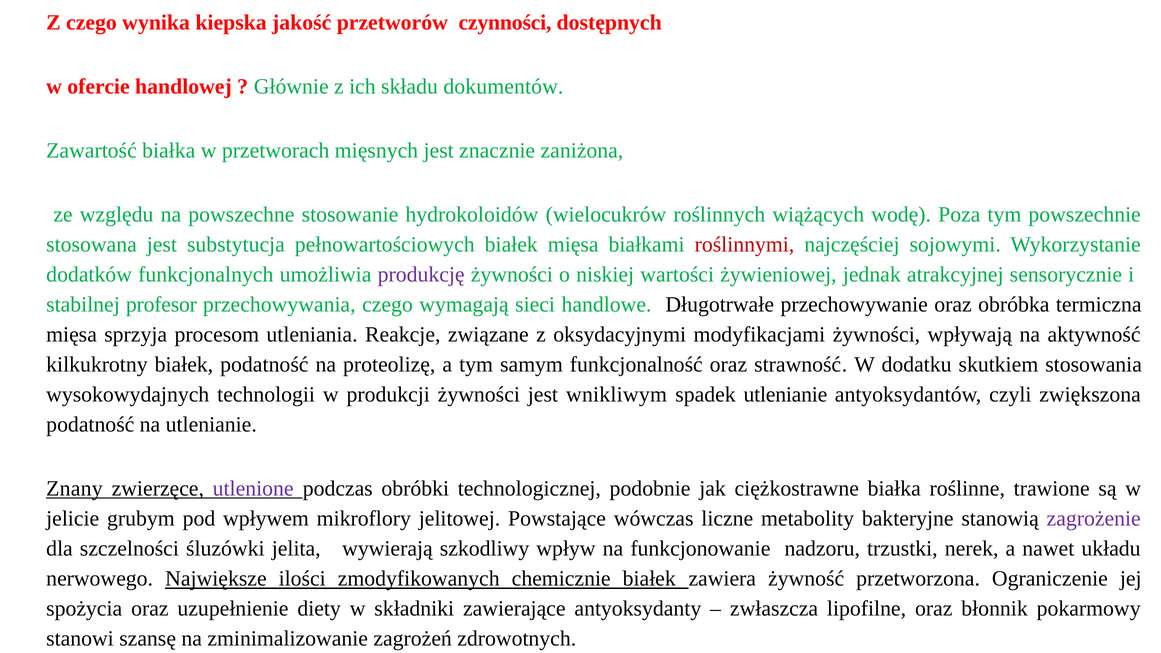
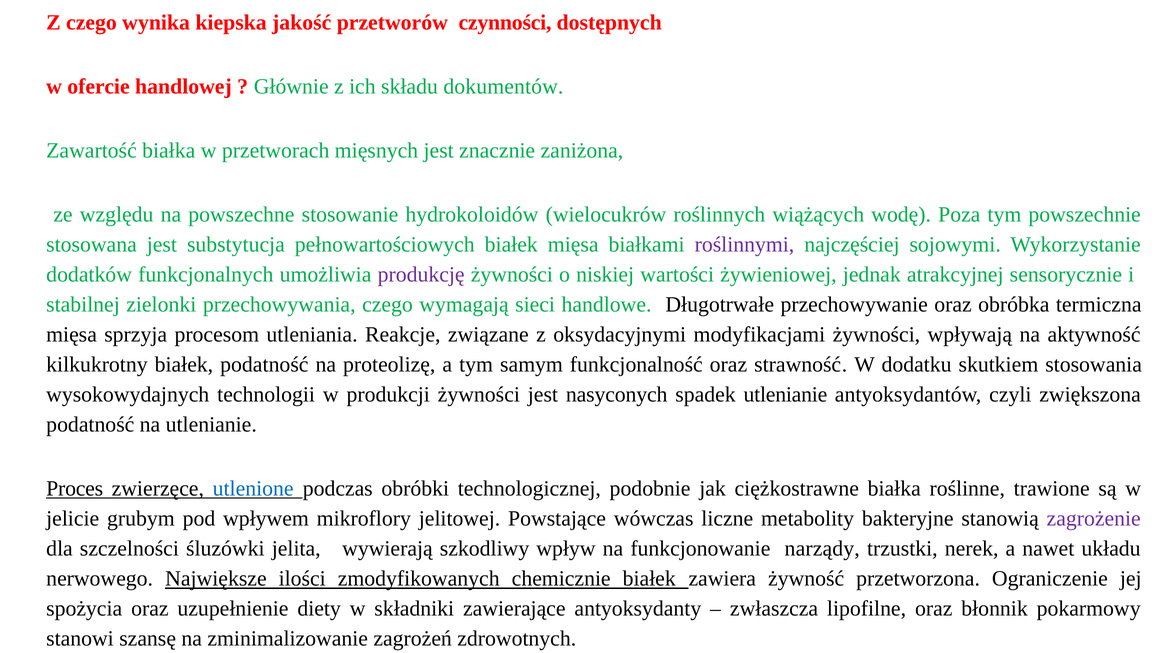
roślinnymi colour: red -> purple (744, 244)
profesor: profesor -> zielonki (161, 305)
wnikliwym: wnikliwym -> nasyconych (617, 395)
Znany: Znany -> Proces (75, 489)
utlenione colour: purple -> blue (253, 489)
nadzoru: nadzoru -> narządy (822, 549)
